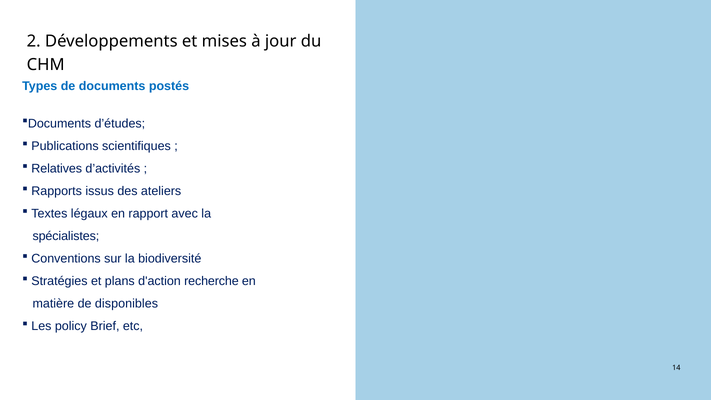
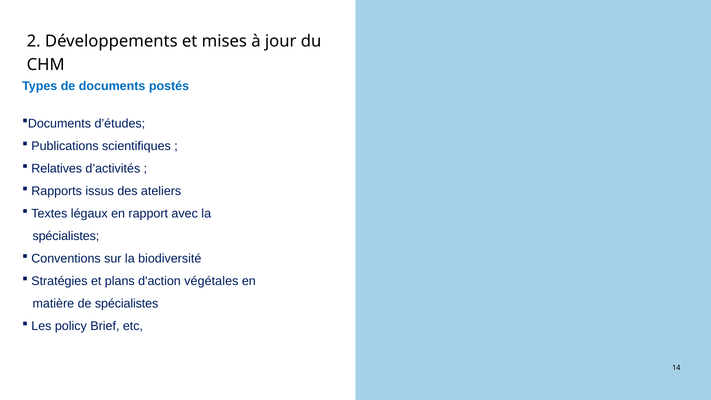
recherche: recherche -> végétales (211, 281)
de disponibles: disponibles -> spécialistes (127, 303)
